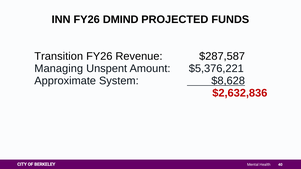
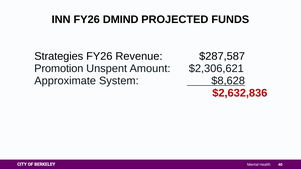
Transition: Transition -> Strategies (59, 56)
Managing: Managing -> Promotion (59, 69)
$5,376,221: $5,376,221 -> $2,306,621 (216, 69)
